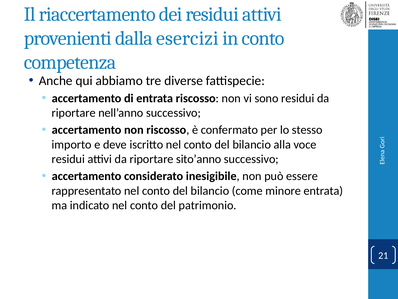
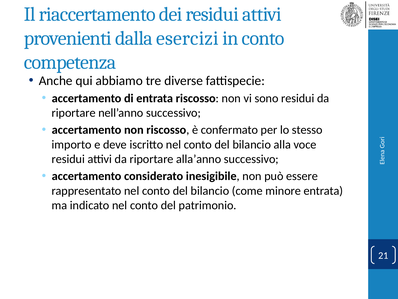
sito’anno: sito’anno -> alla’anno (199, 159)
